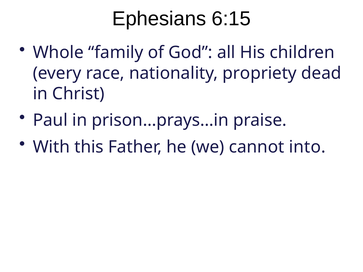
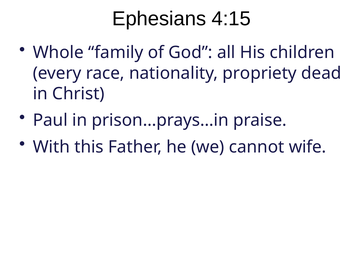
6:15: 6:15 -> 4:15 (231, 19)
into: into -> wife (307, 147)
